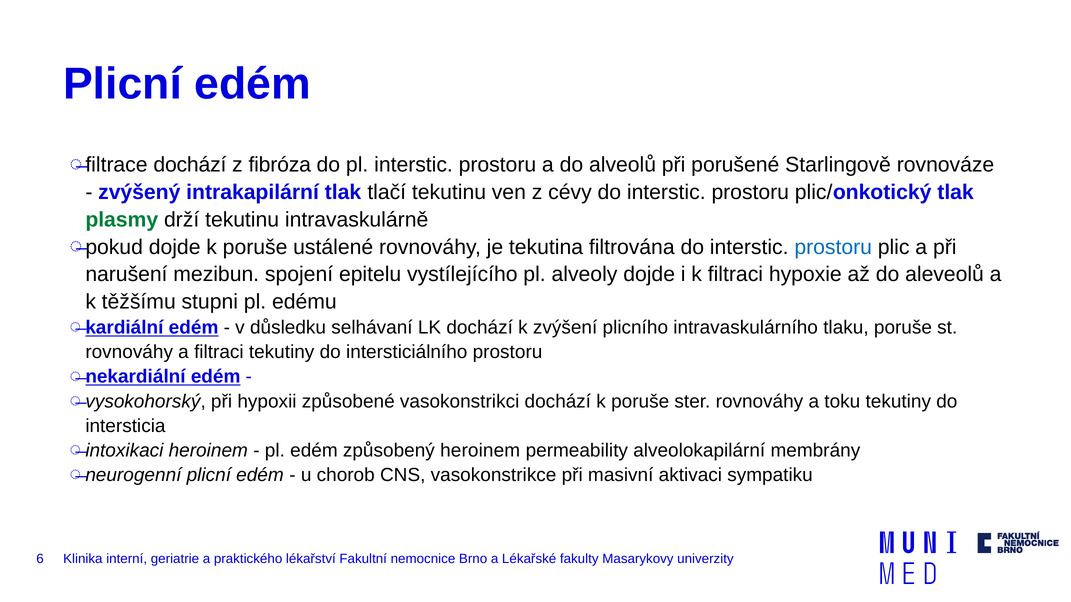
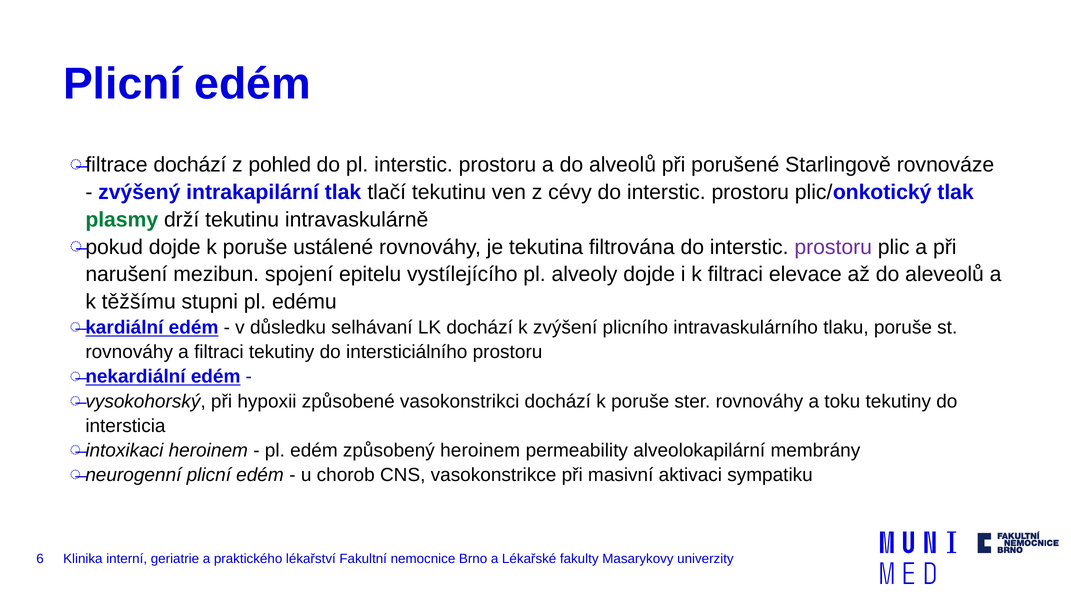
fibróza: fibróza -> pohled (280, 165)
prostoru colour: blue -> purple (833, 247)
hypoxie: hypoxie -> elevace (805, 275)
